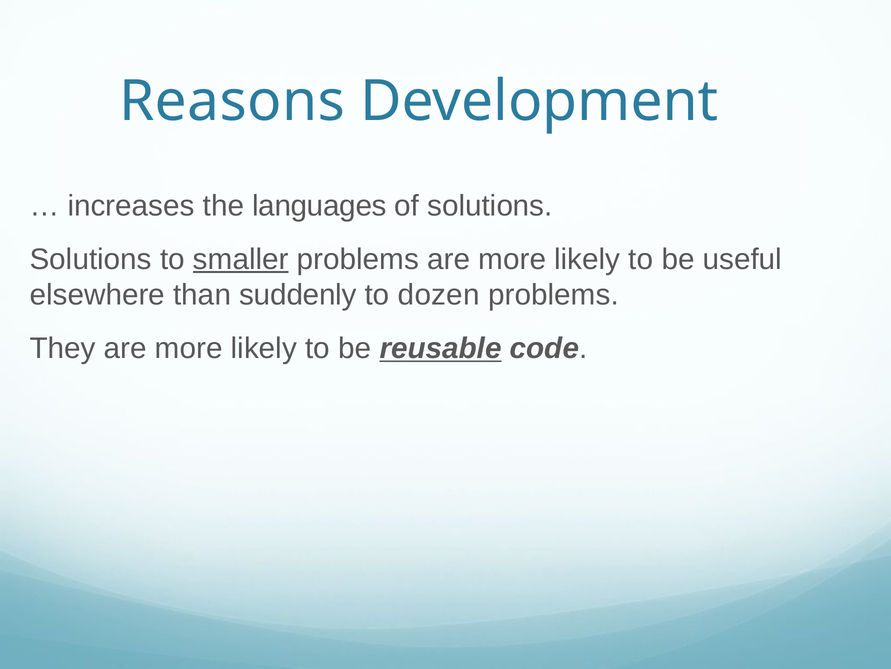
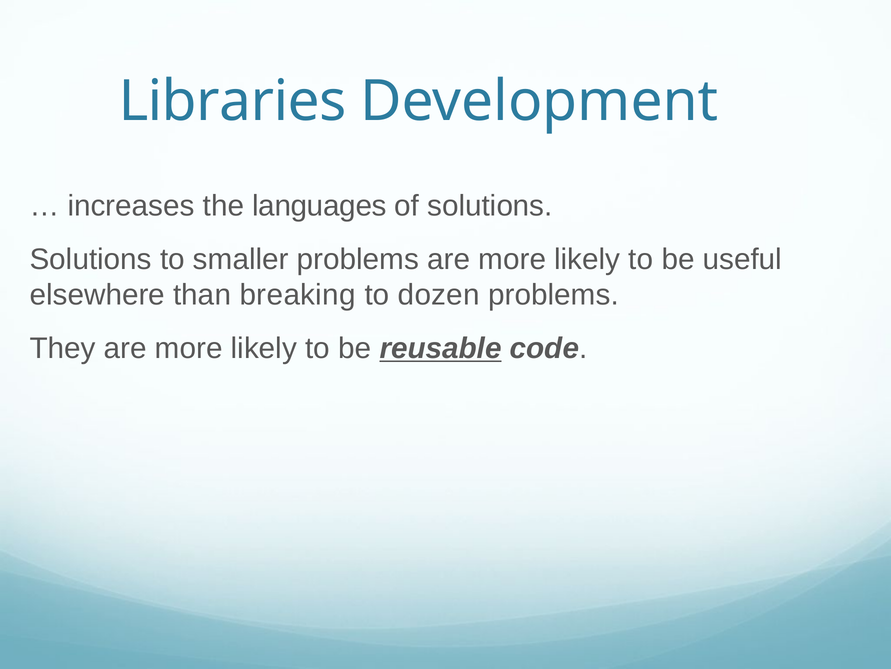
Reasons: Reasons -> Libraries (233, 101)
smaller underline: present -> none (241, 259)
suddenly: suddenly -> breaking (298, 295)
